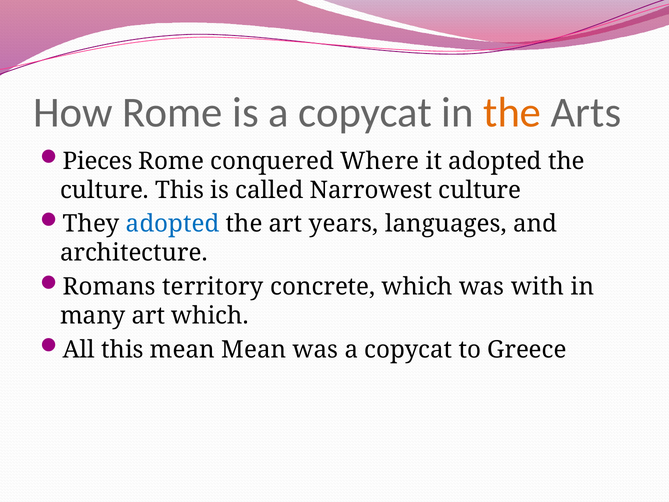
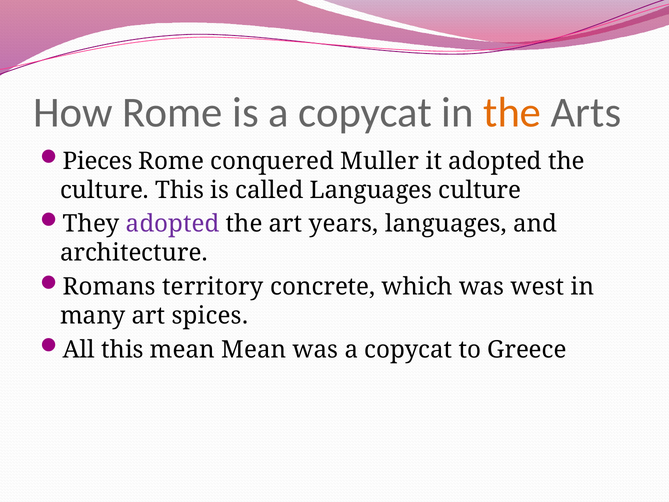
Where: Where -> Muller (380, 161)
called Narrowest: Narrowest -> Languages (371, 190)
adopted colour: blue -> purple (173, 224)
with: with -> west (538, 287)
art which: which -> spices (210, 316)
